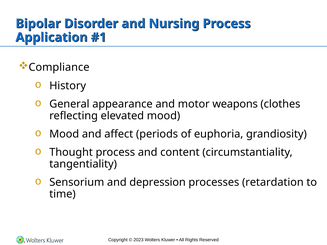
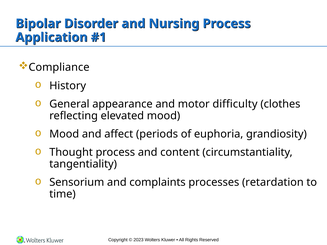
weapons: weapons -> difficulty (235, 104)
depression: depression -> complaints (158, 183)
